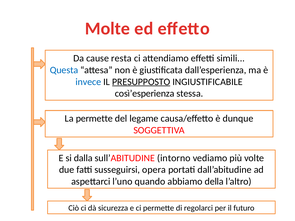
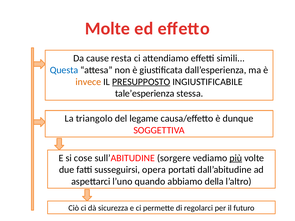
invece colour: blue -> orange (88, 82)
così’esperienza: così’esperienza -> tale’esperienza (145, 94)
La permette: permette -> triangolo (94, 119)
dalla: dalla -> cose (83, 158)
intorno: intorno -> sorgere (174, 158)
più underline: none -> present (236, 158)
